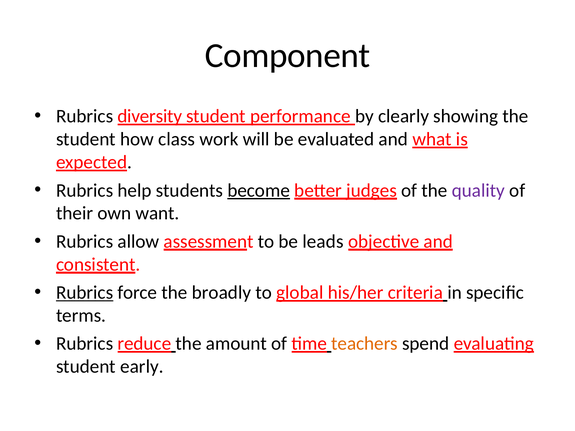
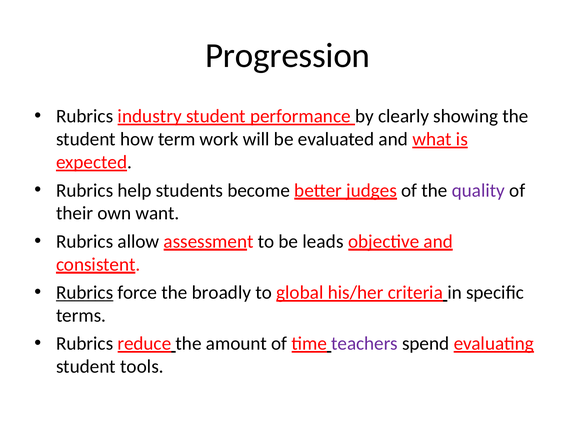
Component: Component -> Progression (288, 56)
diversity: diversity -> industry (150, 116)
class: class -> term (177, 139)
become underline: present -> none (259, 190)
teachers colour: orange -> purple (365, 344)
early: early -> tools (142, 367)
